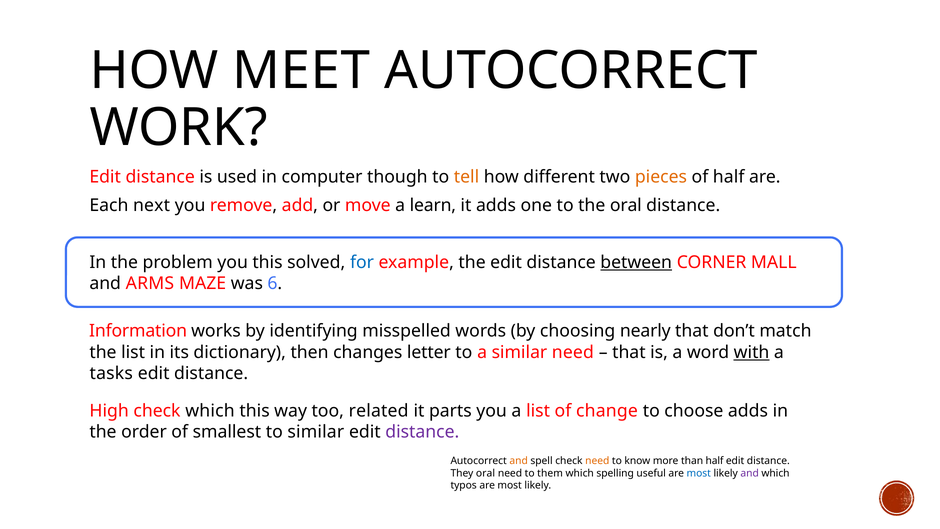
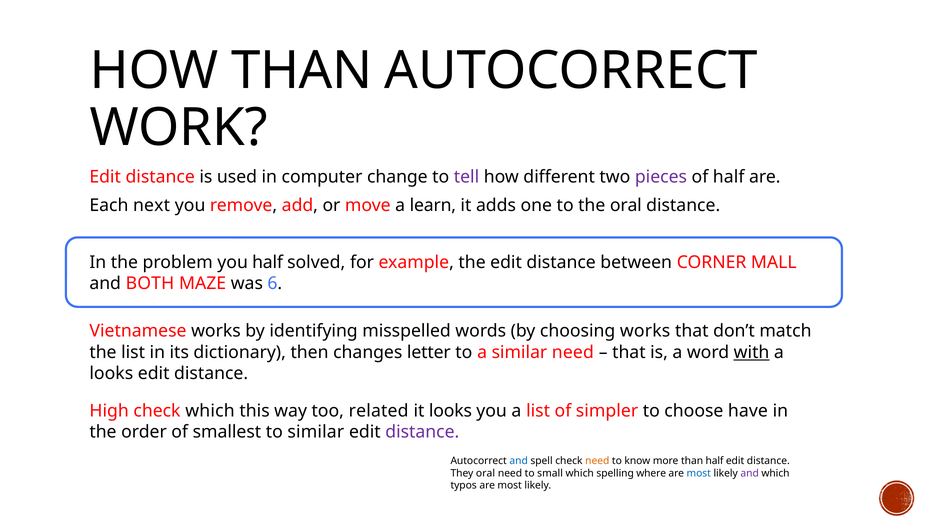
HOW MEET: MEET -> THAN (302, 71)
though: though -> change (397, 177)
tell colour: orange -> purple (467, 177)
pieces colour: orange -> purple (661, 177)
you this: this -> half (268, 262)
for colour: blue -> black (362, 262)
between underline: present -> none (636, 262)
ARMS: ARMS -> BOTH (150, 283)
Information: Information -> Vietnamese (138, 331)
choosing nearly: nearly -> works (645, 331)
tasks: tasks -> looks (111, 373)
it parts: parts -> looks (450, 411)
change: change -> simpler (607, 411)
choose adds: adds -> have (748, 411)
and colour: orange -> blue (519, 461)
them: them -> small (550, 473)
useful: useful -> where (651, 473)
